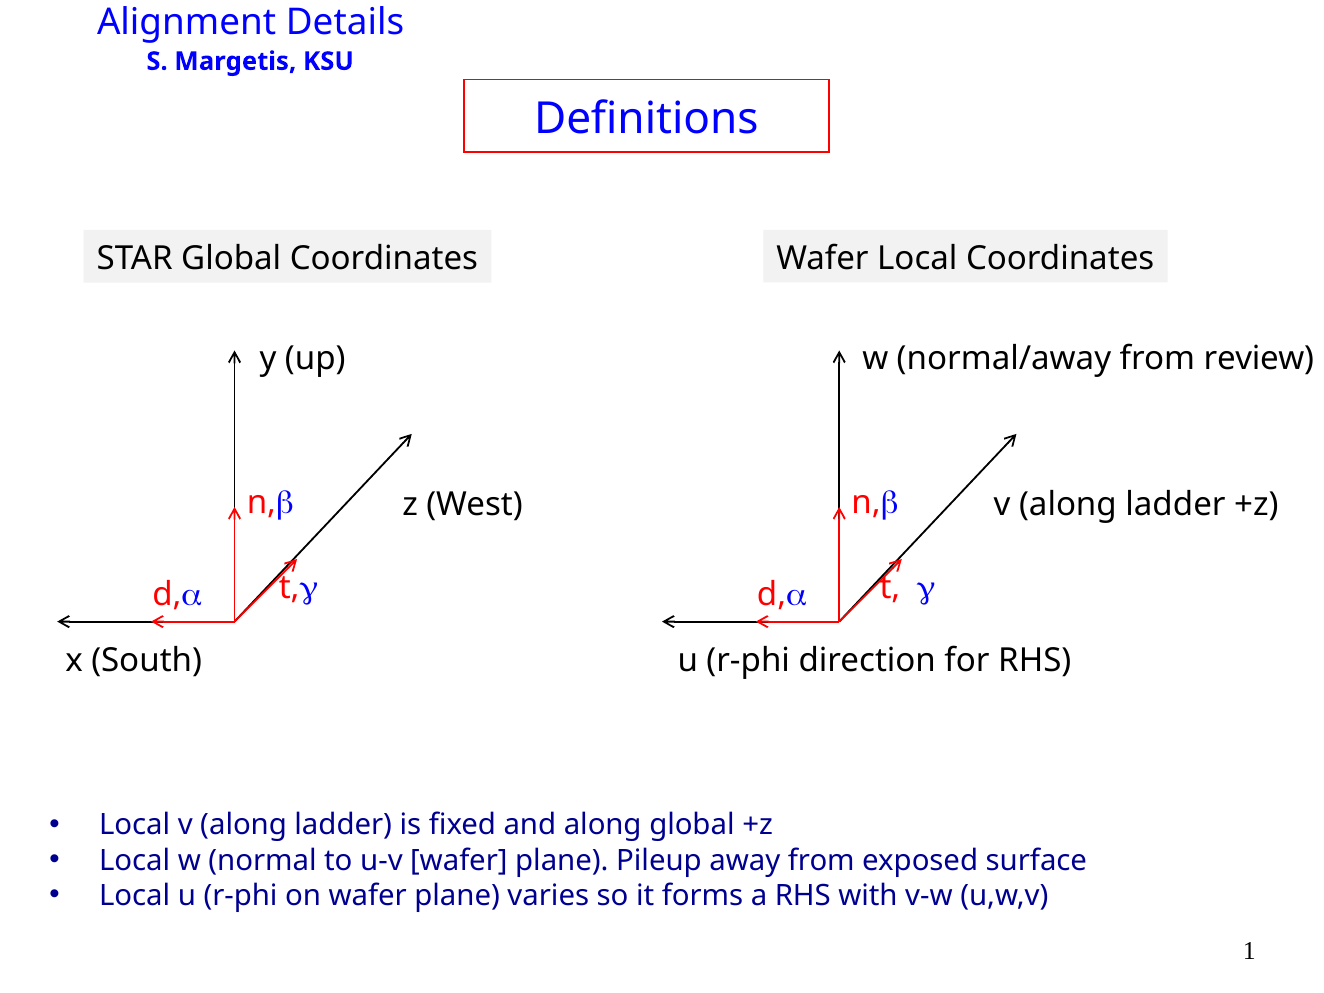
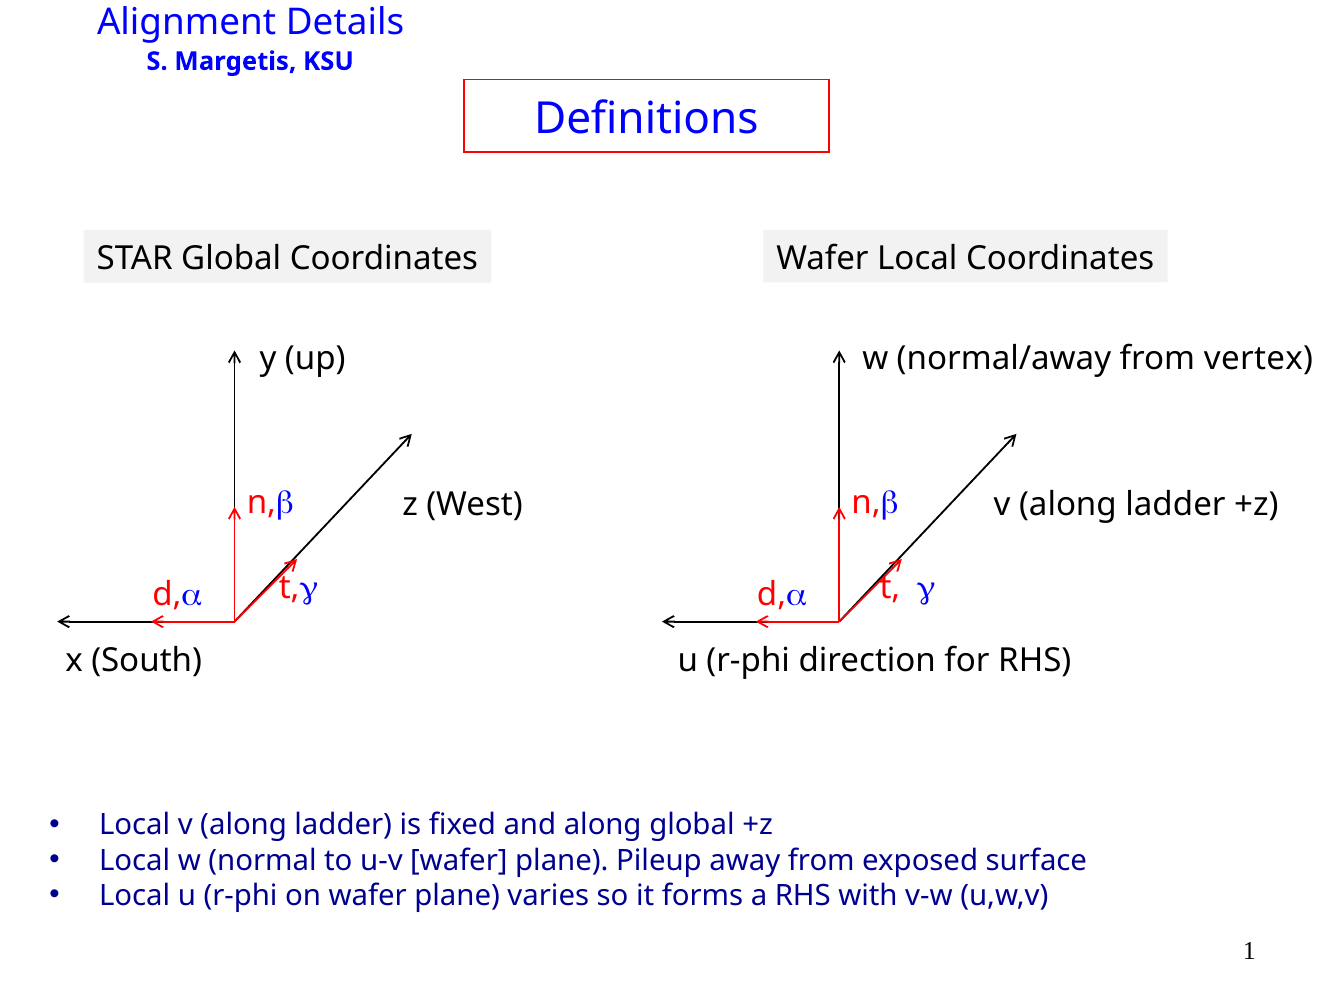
review: review -> vertex (1259, 358)
